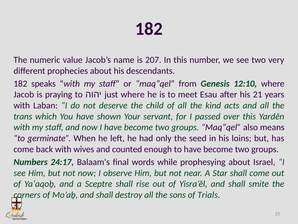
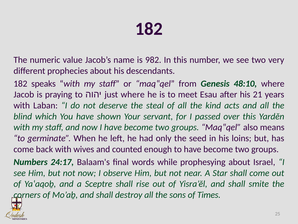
207: 207 -> 982 (153, 60)
12:10: 12:10 -> 48:10 (245, 83)
child: child -> steal (155, 105)
trans: trans -> blind (23, 116)
Trials: Trials -> Times (209, 194)
